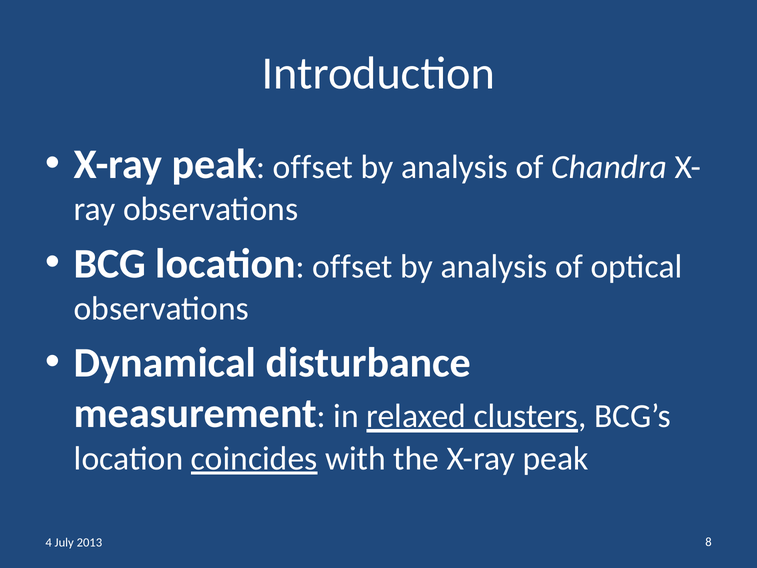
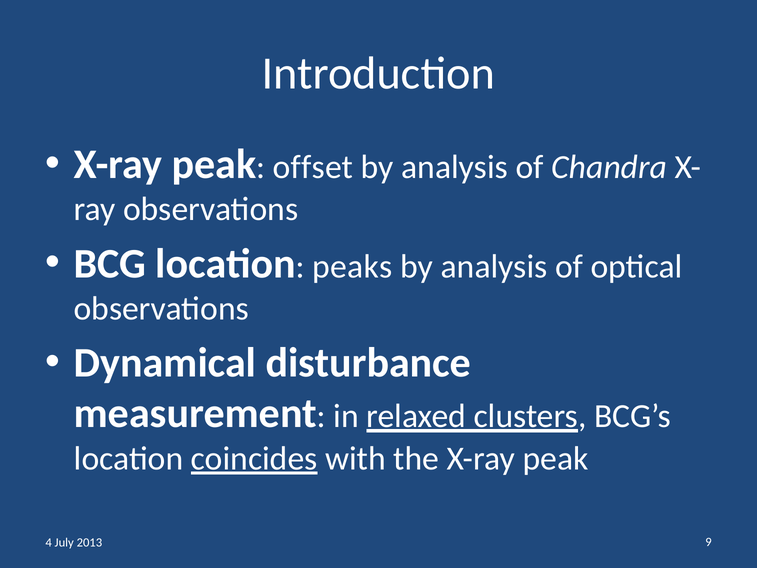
offset: offset -> peaks (353, 266)
8: 8 -> 9 (708, 542)
